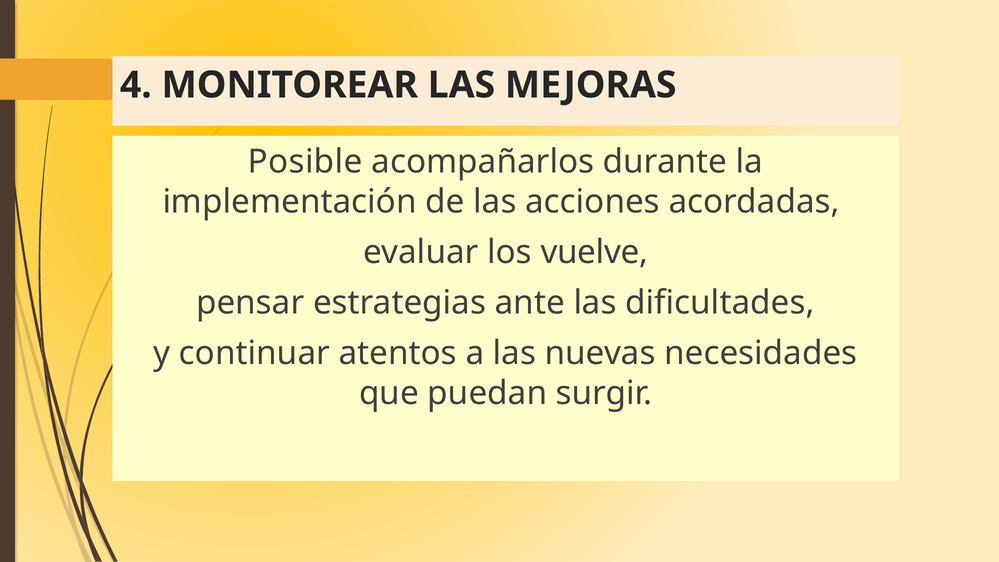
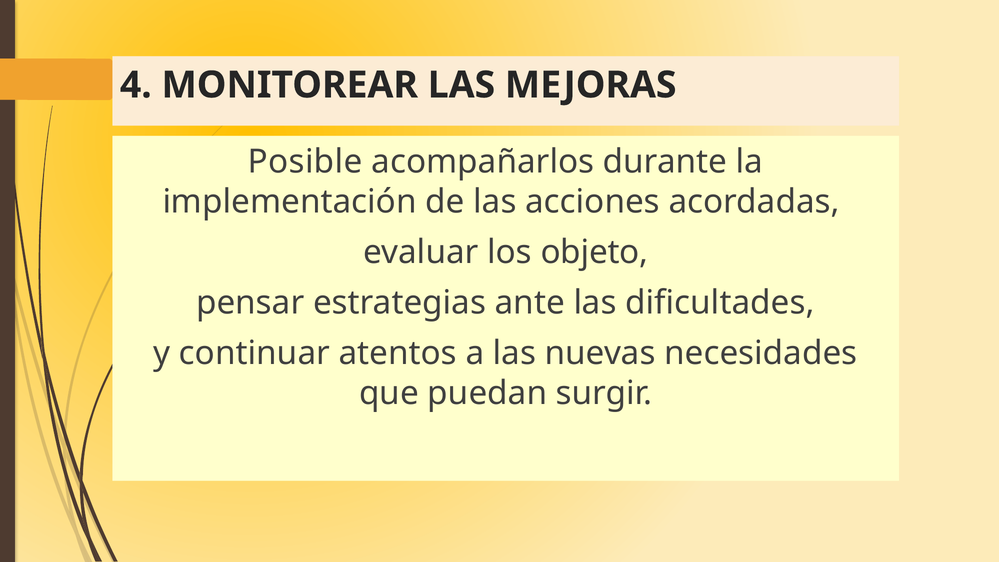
vuelve: vuelve -> objeto (594, 252)
